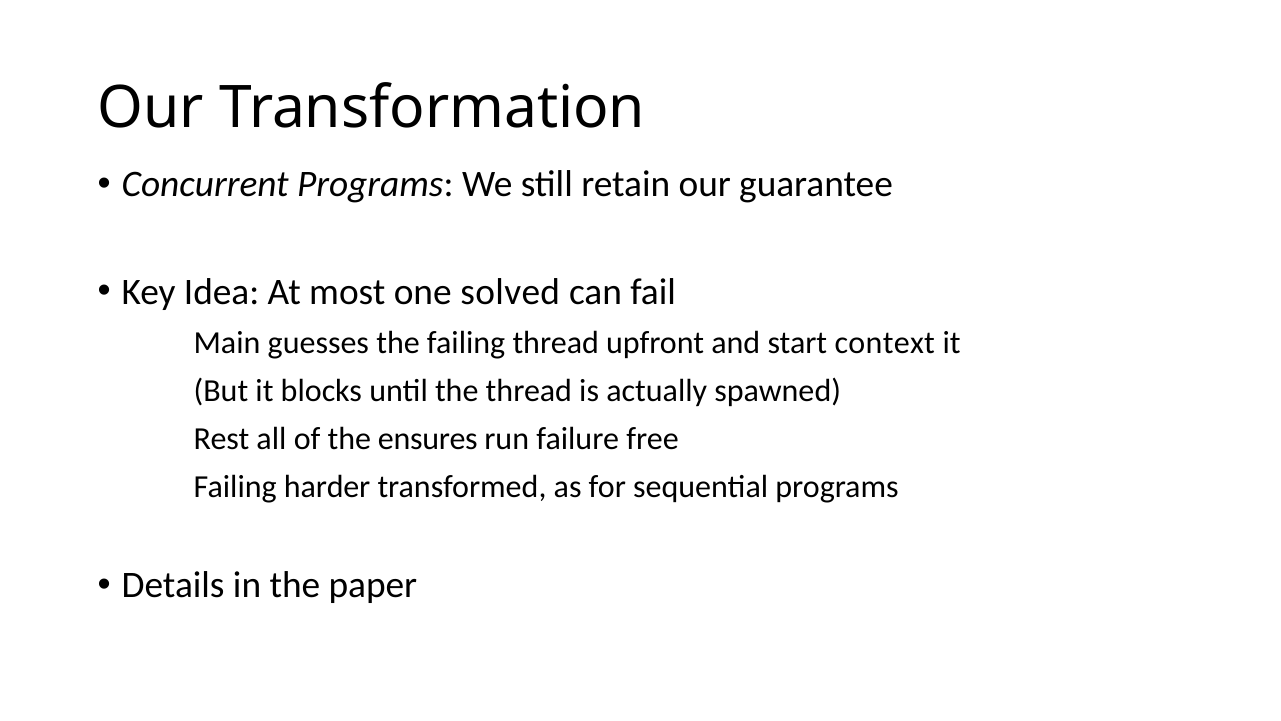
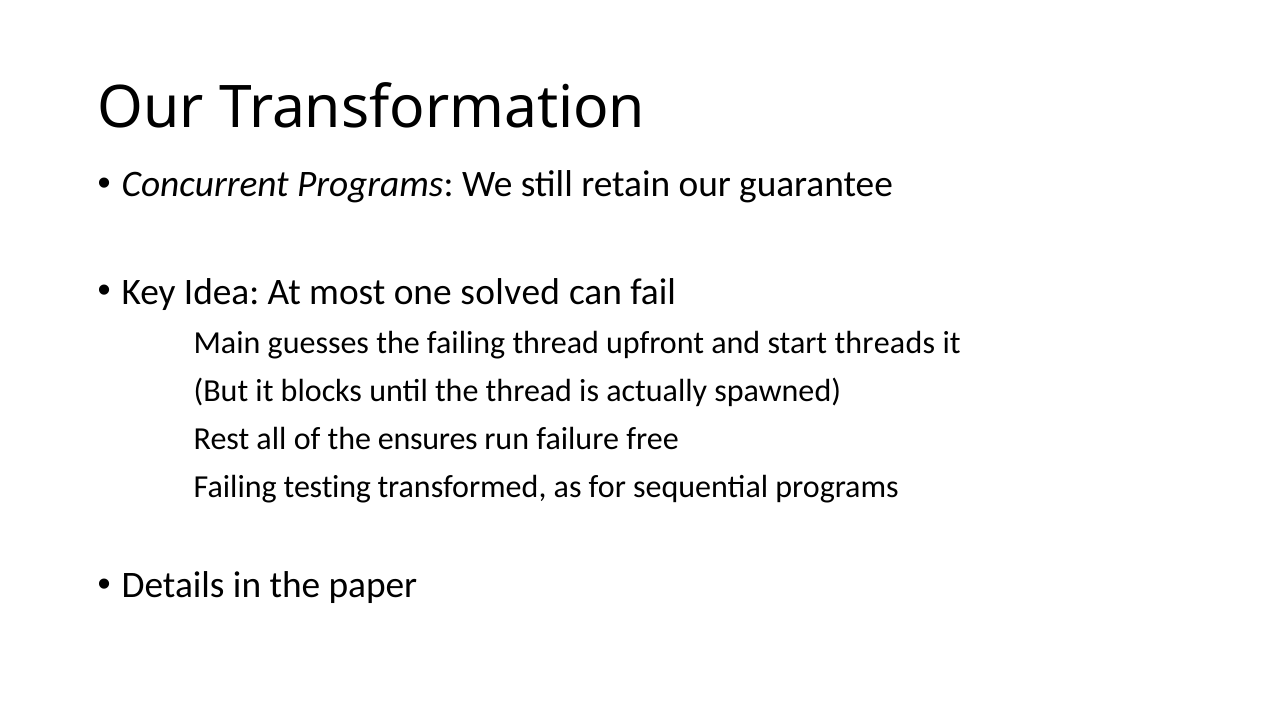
context: context -> threads (885, 342)
harder: harder -> testing (327, 486)
